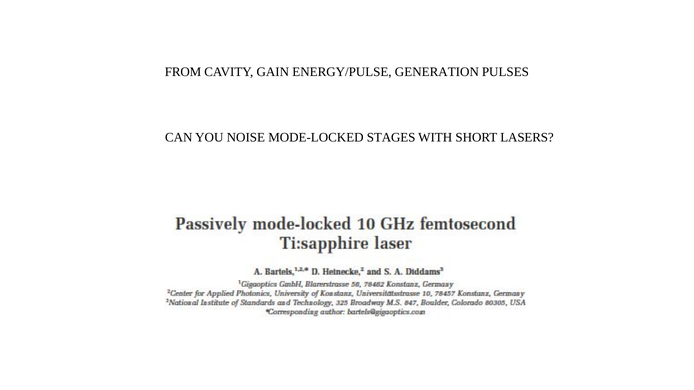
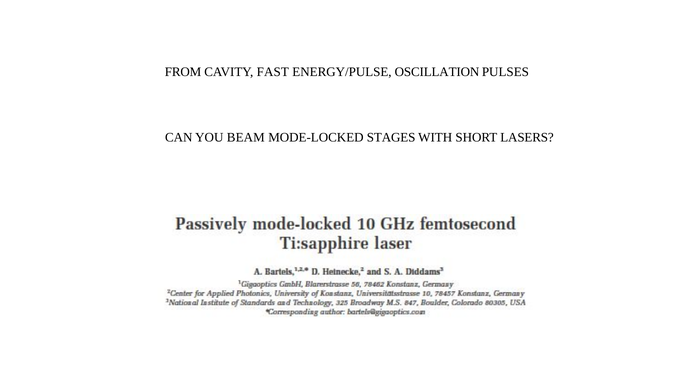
GAIN: GAIN -> FAST (273, 72)
GENERATION: GENERATION -> OSCILLATION (437, 72)
NOISE: NOISE -> BEAM (246, 138)
